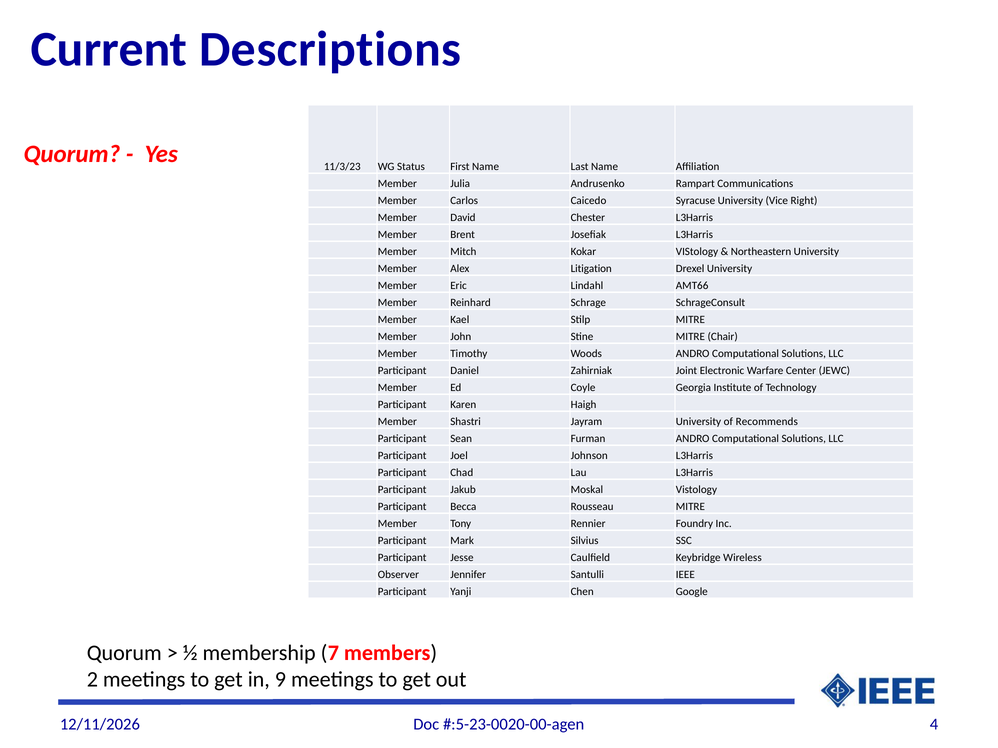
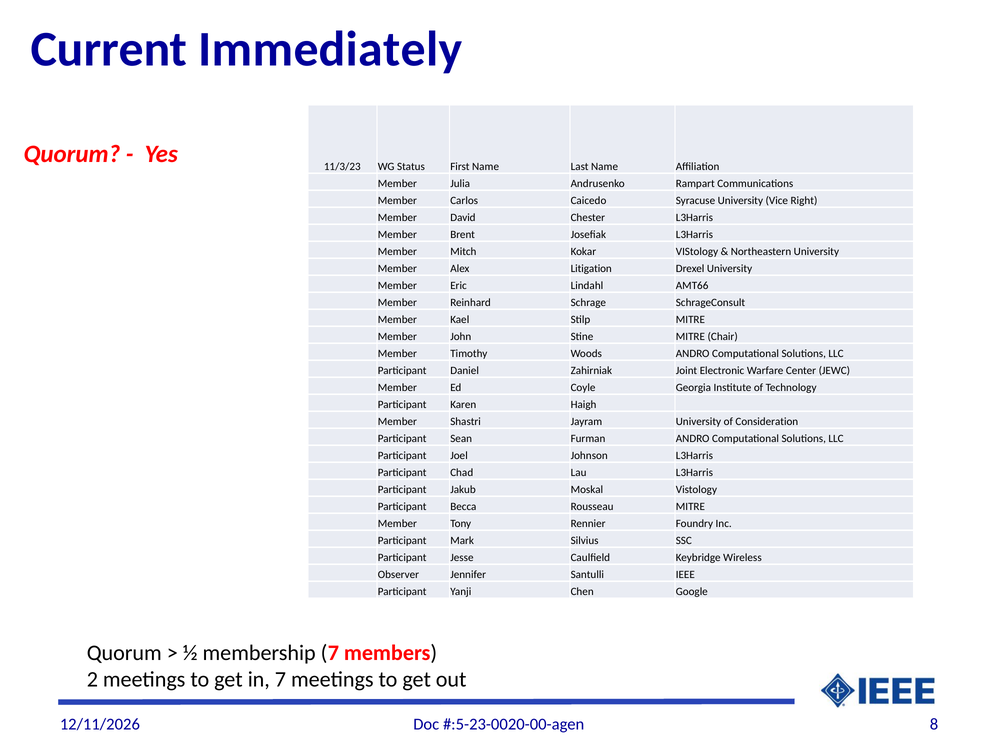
Descriptions: Descriptions -> Immediately (330, 49)
Recommends: Recommends -> Consideration (767, 422)
in 9: 9 -> 7 (280, 680)
4: 4 -> 8 (934, 725)
